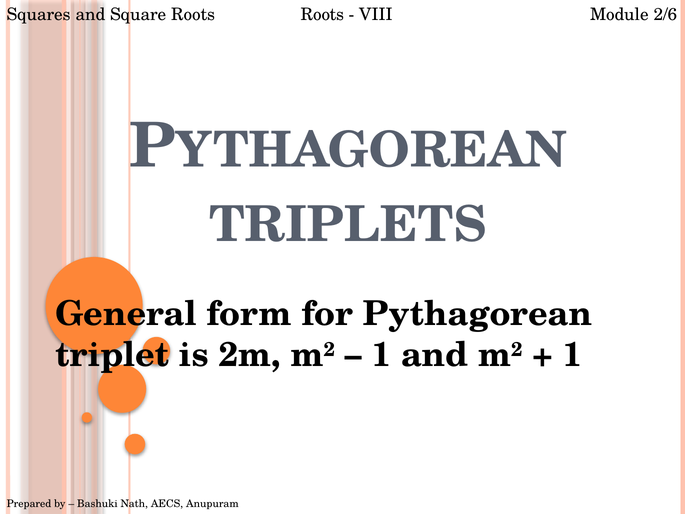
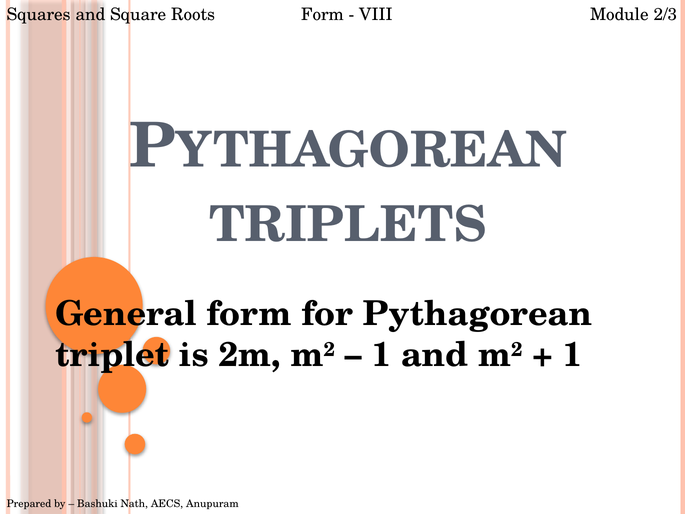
Roots Roots: Roots -> Form (323, 15)
2/6: 2/6 -> 2/3 (666, 15)
